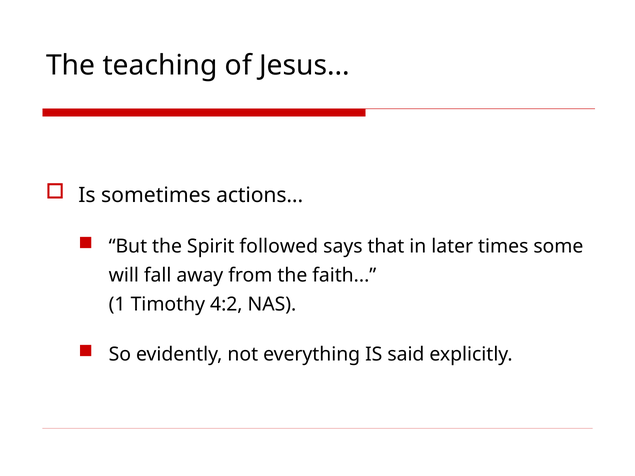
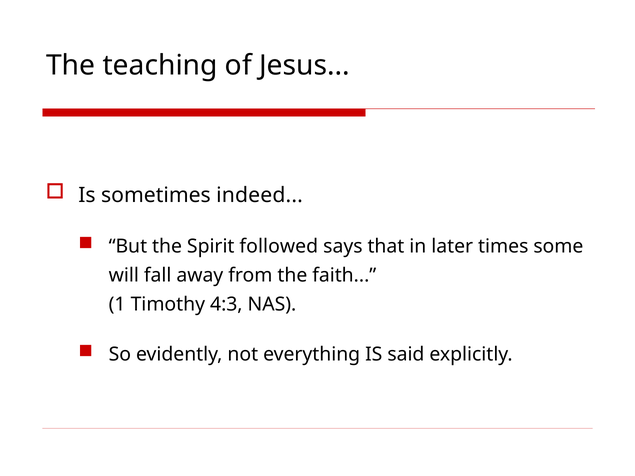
actions: actions -> indeed (260, 195)
4:2: 4:2 -> 4:3 (226, 304)
